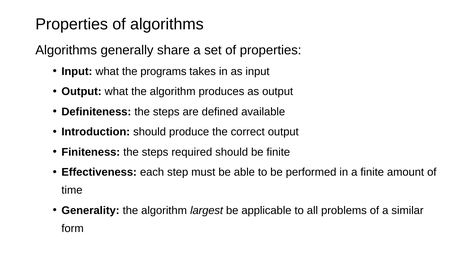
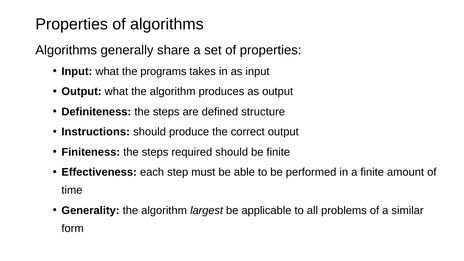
available: available -> structure (263, 112)
Introduction: Introduction -> Instructions (96, 132)
